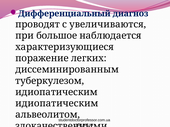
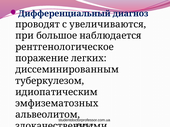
характеризующиеся: характеризующиеся -> рентгенологическое (65, 47)
идиопатическим: идиопатическим -> эмфизематозных (57, 104)
